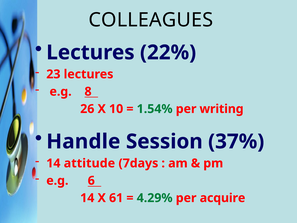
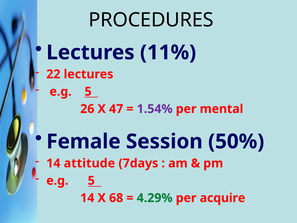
COLLEAGUES: COLLEAGUES -> PROCEDURES (151, 20)
22%: 22% -> 11% (168, 52)
23: 23 -> 22 (53, 74)
8: 8 -> 5 (88, 91)
10: 10 -> 47 (116, 109)
1.54% colour: green -> purple (155, 109)
writing: writing -> mental (222, 109)
Handle: Handle -> Female (83, 141)
37%: 37% -> 50% (236, 141)
6: 6 -> 5 (91, 180)
61: 61 -> 68 (116, 198)
